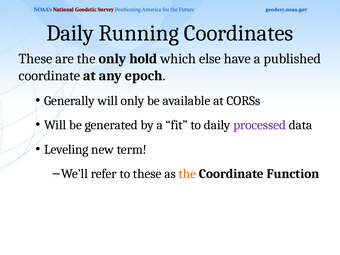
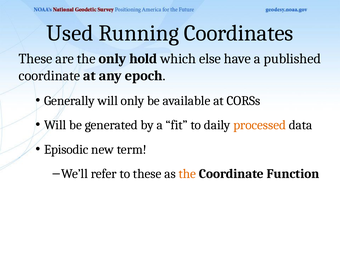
Daily: Daily -> Used (70, 33)
processed colour: purple -> orange (260, 125)
Leveling: Leveling -> Episodic (66, 149)
